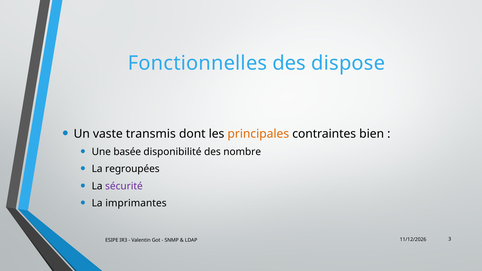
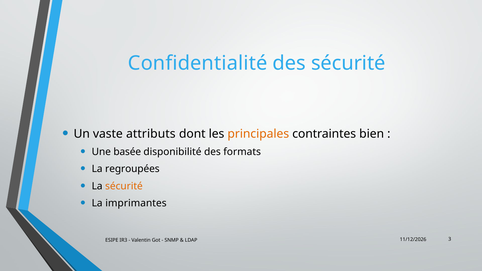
Fonctionnelles: Fonctionnelles -> Confidentialité (198, 63)
des dispose: dispose -> sécurité (348, 63)
transmis: transmis -> attributs (151, 134)
nombre: nombre -> formats (242, 152)
sécurité colour: purple -> orange (124, 186)
